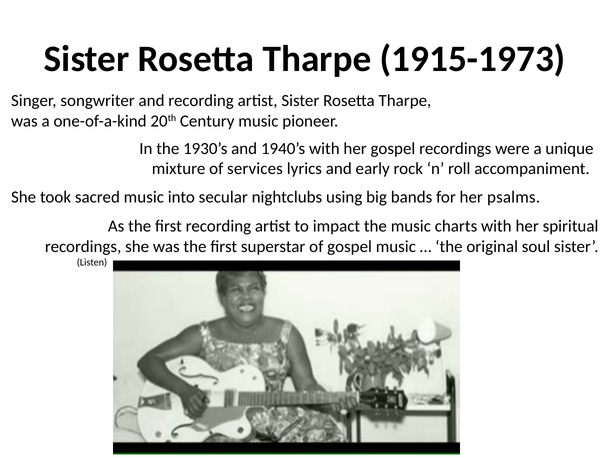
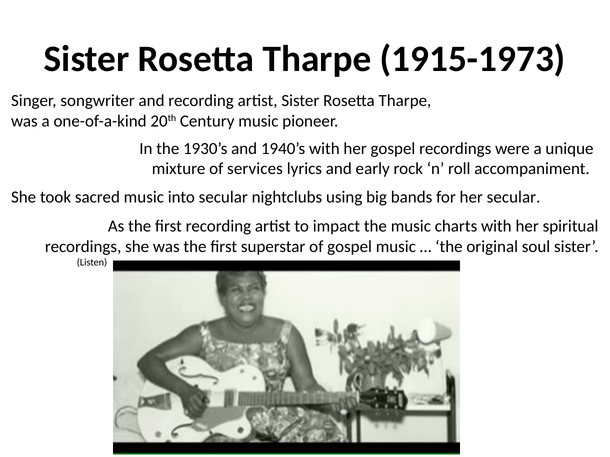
her psalms: psalms -> secular (514, 197)
